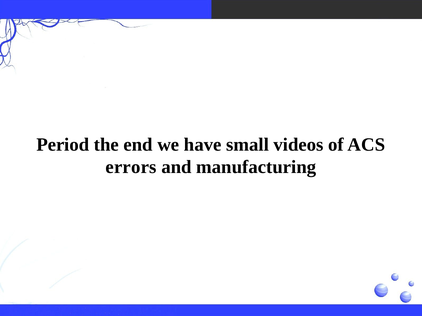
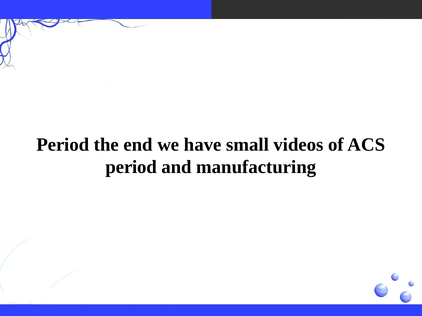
errors: errors -> period (131, 167)
